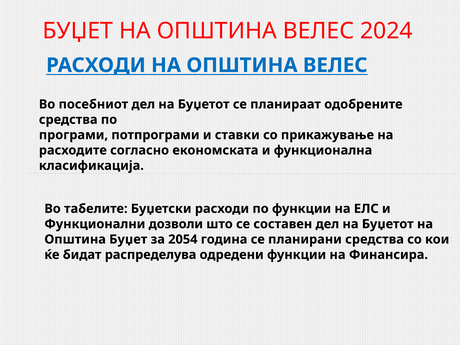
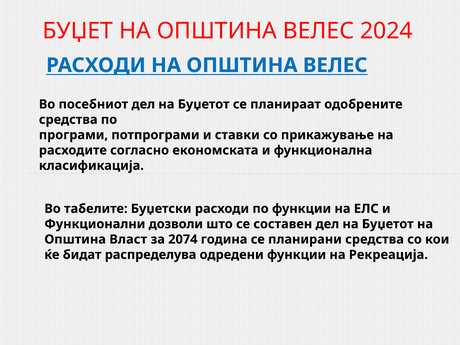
Општина Буџет: Буџет -> Власт (128, 239)
2054: 2054 -> 2074 (183, 239)
Финансира: Финансира -> Рекреација (388, 255)
